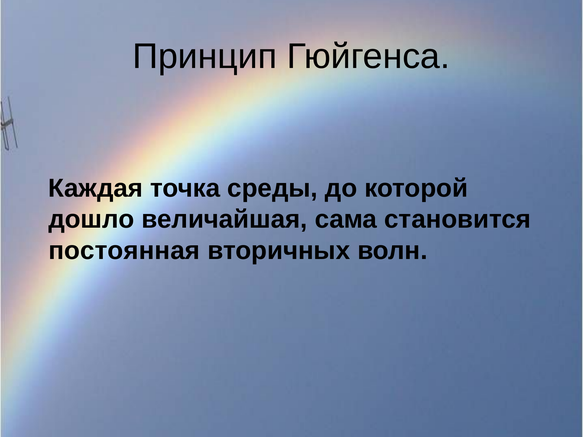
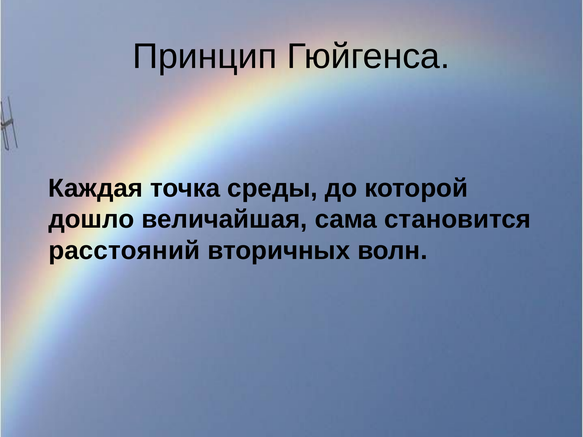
постоянная: постоянная -> расстояний (124, 251)
